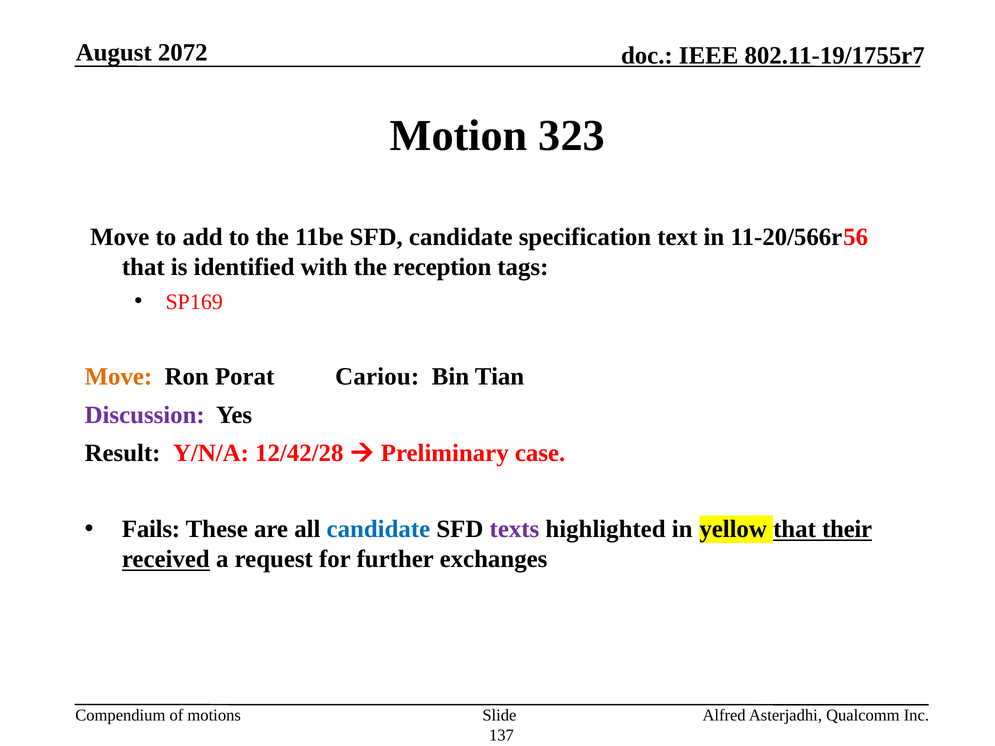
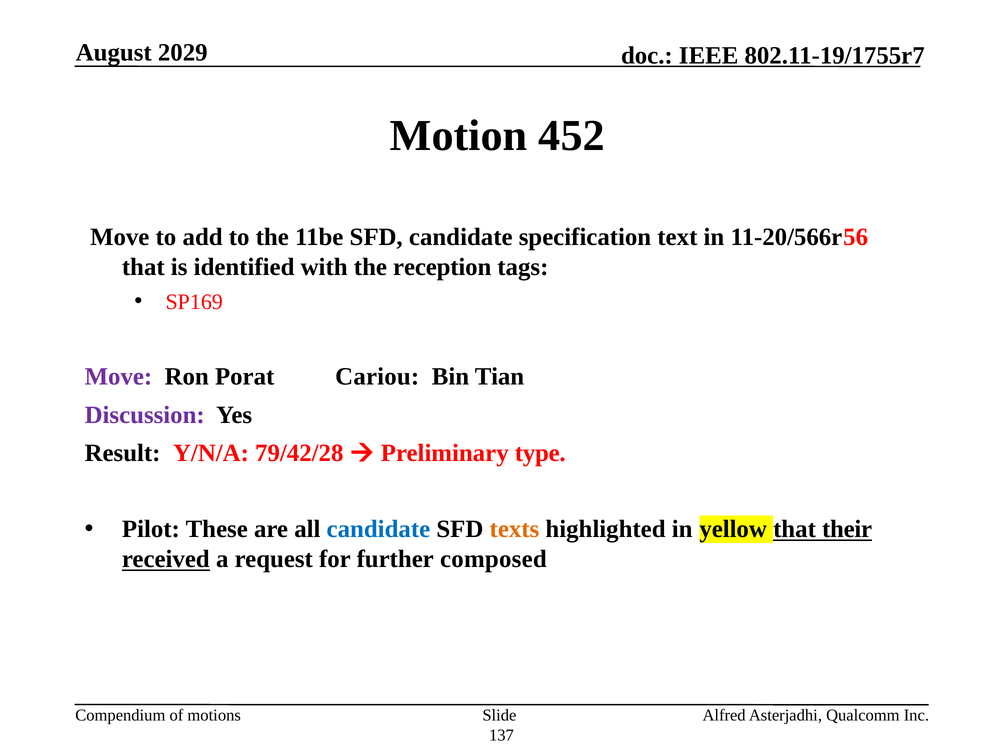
2072: 2072 -> 2029 (183, 53)
323: 323 -> 452 (572, 136)
Move colour: orange -> purple (118, 377)
12/42/28: 12/42/28 -> 79/42/28 (299, 453)
case: case -> type (540, 453)
Fails: Fails -> Pilot (151, 529)
texts colour: purple -> orange (514, 529)
exchanges: exchanges -> composed (493, 559)
